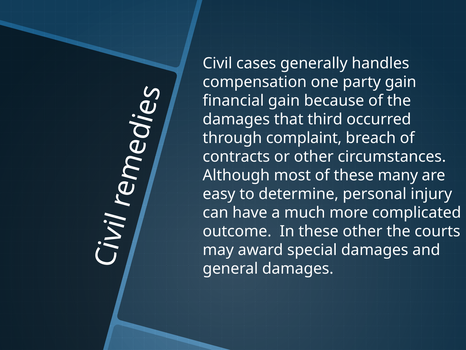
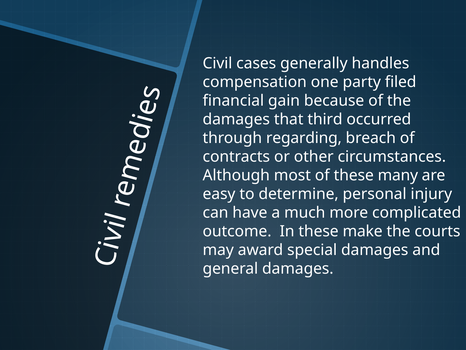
party gain: gain -> filed (401, 82)
complaint: complaint -> regarding (304, 138)
these other: other -> make (363, 231)
